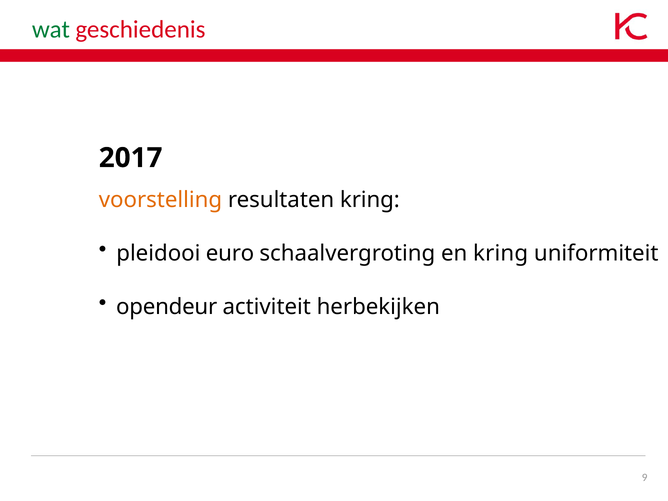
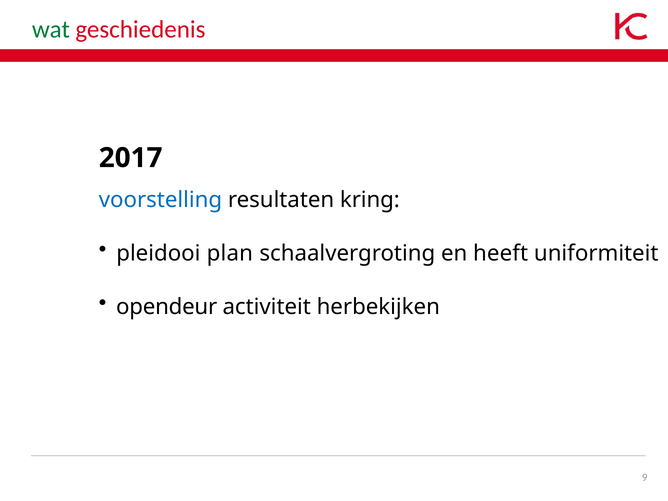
voorstelling colour: orange -> blue (160, 200)
euro: euro -> plan (230, 253)
en kring: kring -> heeft (501, 253)
